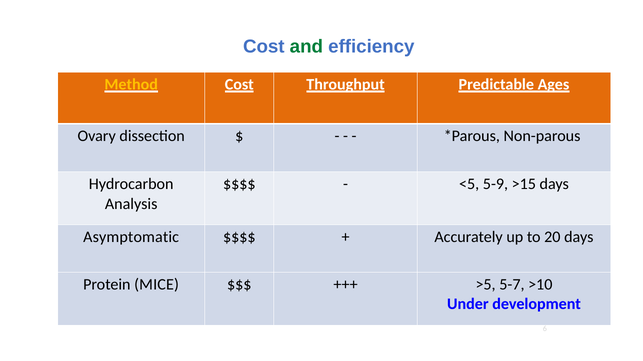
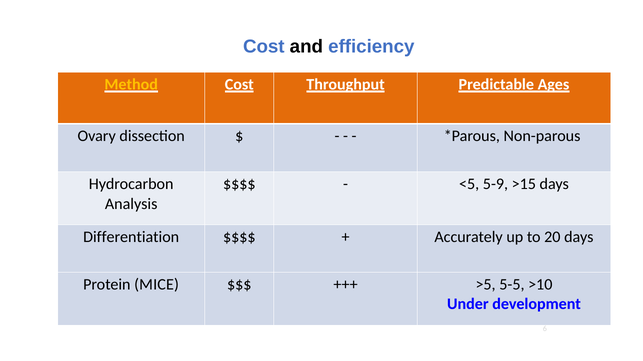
and colour: green -> black (306, 47)
Asymptomatic: Asymptomatic -> Differentiation (131, 238)
5-7: 5-7 -> 5-5 (512, 285)
